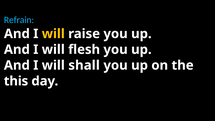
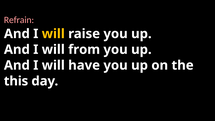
Refrain colour: light blue -> pink (19, 20)
flesh: flesh -> from (84, 50)
shall: shall -> have (84, 65)
